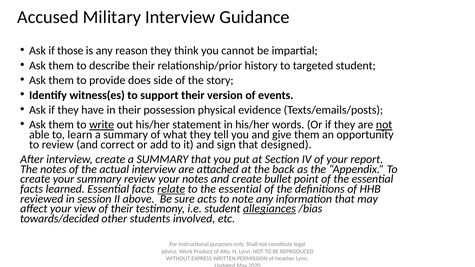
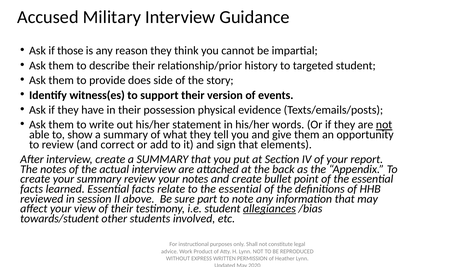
write underline: present -> none (102, 125)
learn: learn -> show (80, 135)
designed: designed -> elements (286, 145)
relate underline: present -> none (171, 189)
acts: acts -> part (207, 199)
towards/decided: towards/decided -> towards/student (60, 219)
